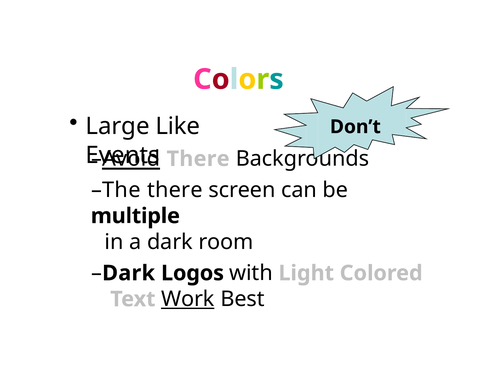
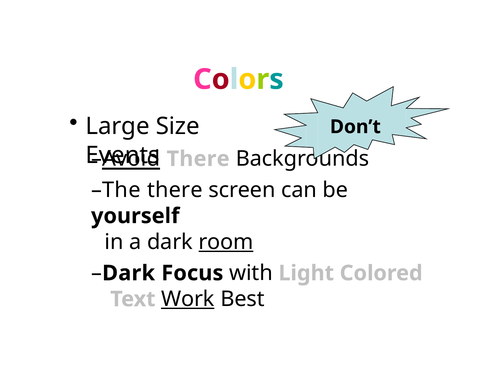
Like: Like -> Size (178, 127)
multiple: multiple -> yourself (135, 216)
room underline: none -> present (226, 242)
Logos: Logos -> Focus (192, 274)
